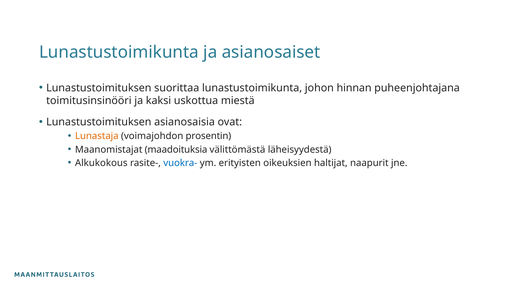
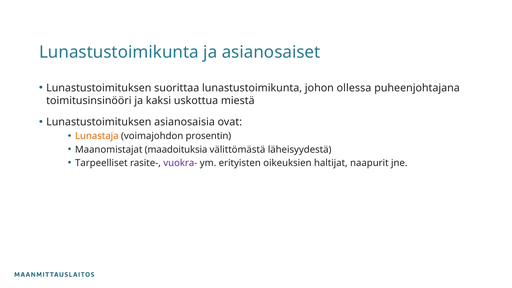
hinnan: hinnan -> ollessa (354, 88)
Alkukokous: Alkukokous -> Tarpeelliset (101, 163)
vuokra- colour: blue -> purple (180, 163)
